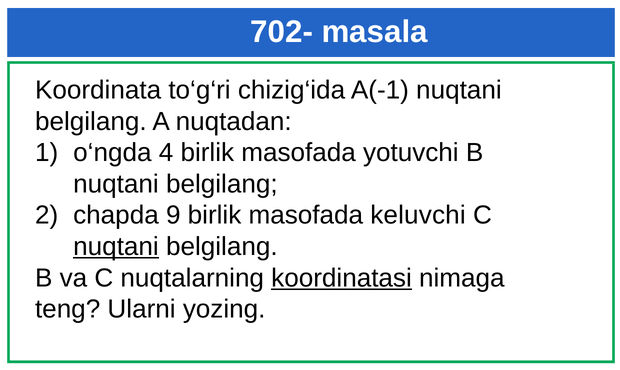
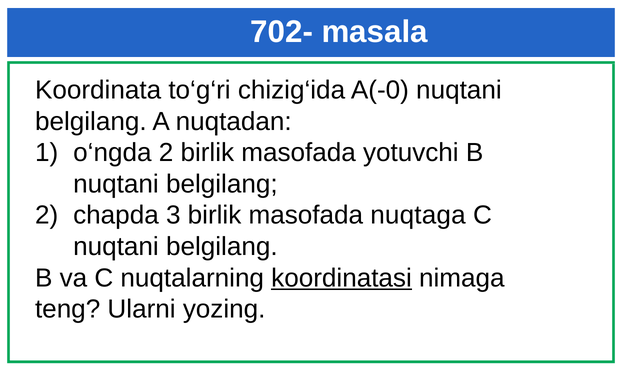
A(-1: A(-1 -> A(-0 (380, 90)
o‘ngda 4: 4 -> 2 (166, 153)
9: 9 -> 3 (173, 215)
keluvchi: keluvchi -> nuqtaga (418, 215)
nuqtani underline: present -> none (116, 247)
